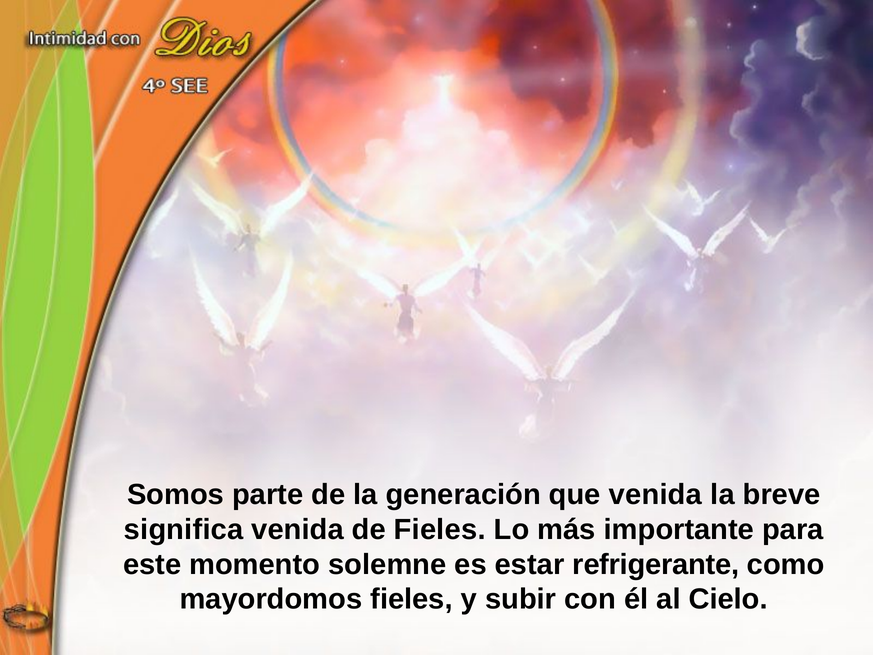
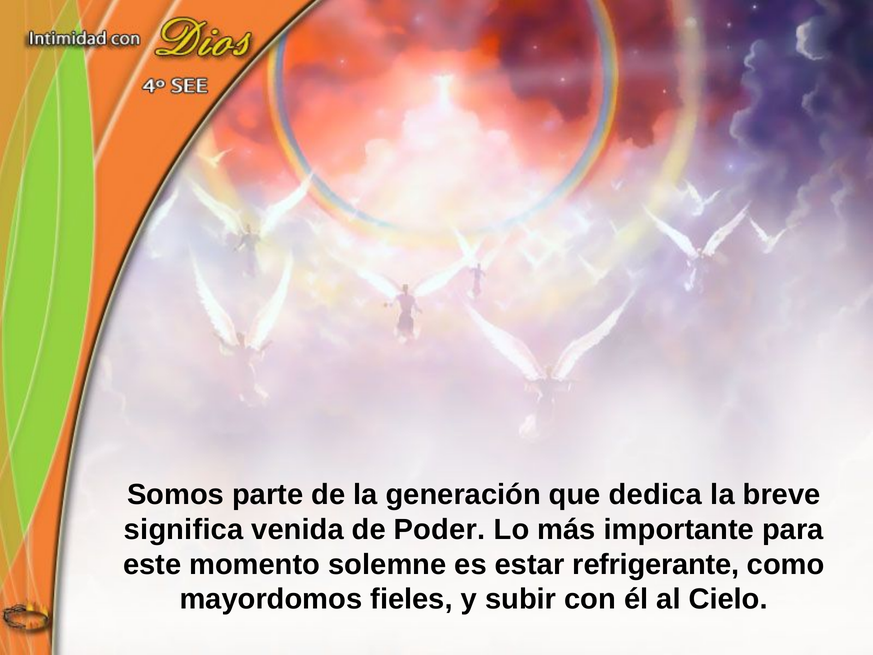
que venida: venida -> dedica (655, 494)
de Fieles: Fieles -> Poder (440, 529)
